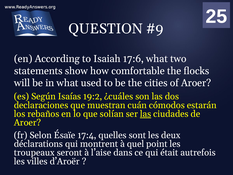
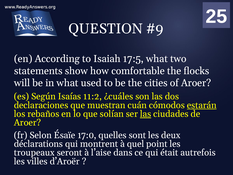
17:6: 17:6 -> 17:5 (133, 59)
19:2: 19:2 -> 11:2 (93, 96)
estarán underline: none -> present (202, 105)
17:4: 17:4 -> 17:0 (87, 135)
